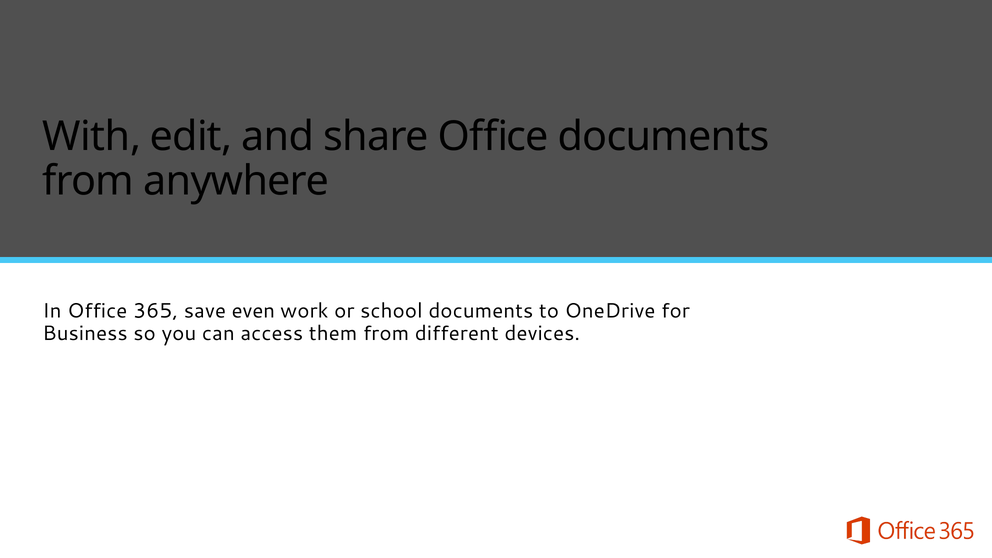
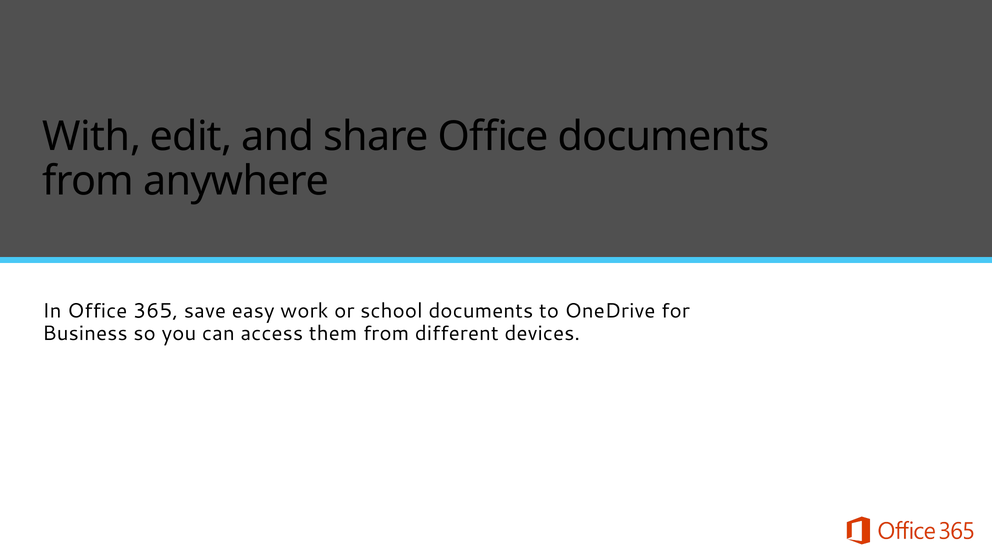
even: even -> easy (253, 311)
